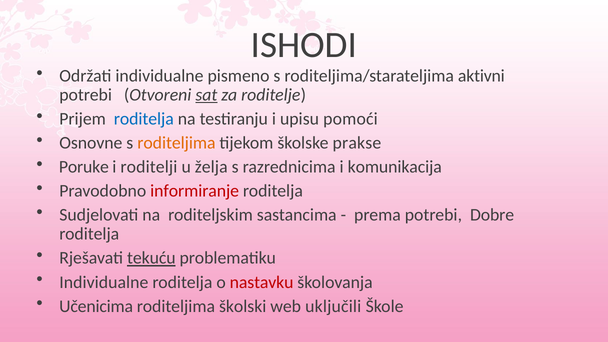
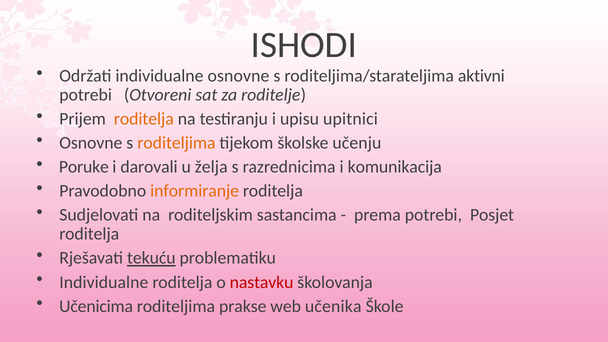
individualne pismeno: pismeno -> osnovne (238, 76)
sat underline: present -> none (206, 95)
roditelja colour: blue -> orange (144, 119)
pomoći: pomoći -> upitnici (350, 119)
prakse: prakse -> učenju (357, 143)
roditelji: roditelji -> darovali (149, 167)
informiranje colour: red -> orange (195, 191)
Dobre: Dobre -> Posjet (492, 215)
školski: školski -> prakse (243, 306)
uključili: uključili -> učenika (333, 306)
